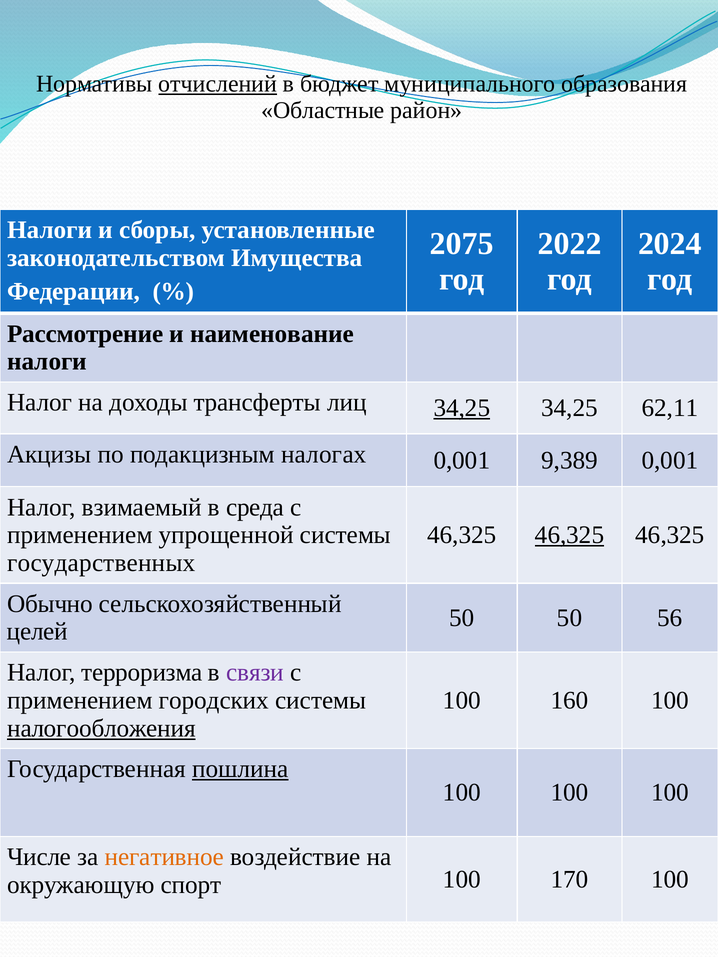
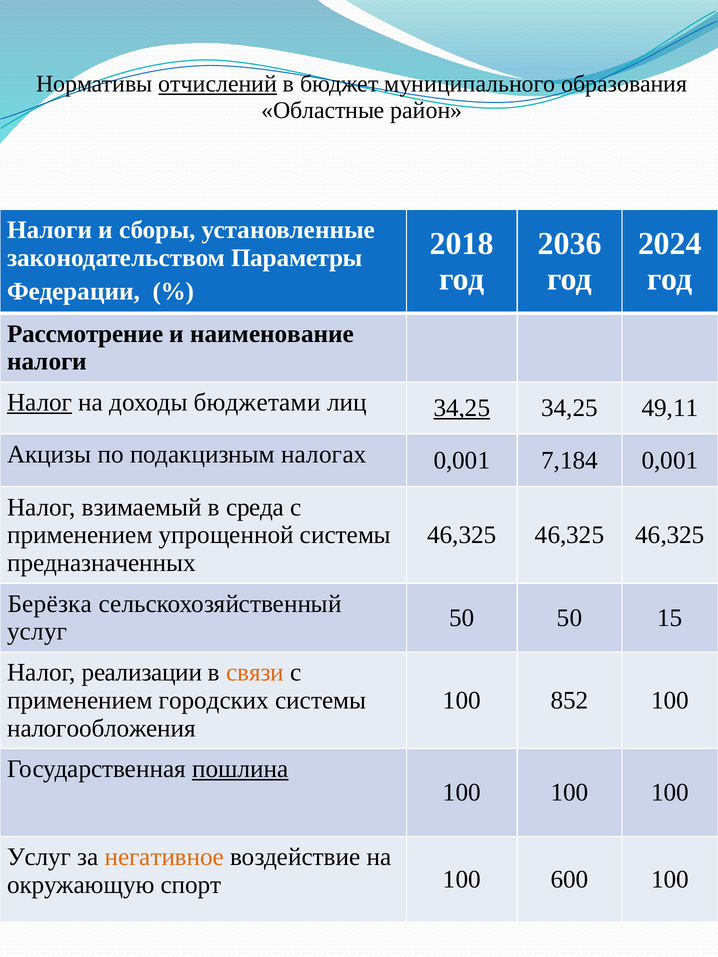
2075: 2075 -> 2018 (462, 244)
2022: 2022 -> 2036 (570, 244)
Имущества: Имущества -> Параметры (297, 258)
Налог underline: none -> present (40, 402)
трансферты: трансферты -> бюджетами (257, 402)
62,11: 62,11 -> 49,11 (670, 408)
9,389: 9,389 -> 7,184 (570, 461)
46,325 underline: present -> none (570, 535)
государственных: государственных -> предназначенных (101, 563)
Обычно: Обычно -> Берёзка (50, 604)
56: 56 -> 15 (670, 618)
целей: целей -> услуг (37, 632)
терроризма: терроризма -> реализации (142, 673)
связи colour: purple -> orange (255, 673)
160: 160 -> 852 (570, 701)
налогообложения underline: present -> none (101, 728)
Числе: Числе -> Услуг (39, 857)
170: 170 -> 600 (570, 880)
